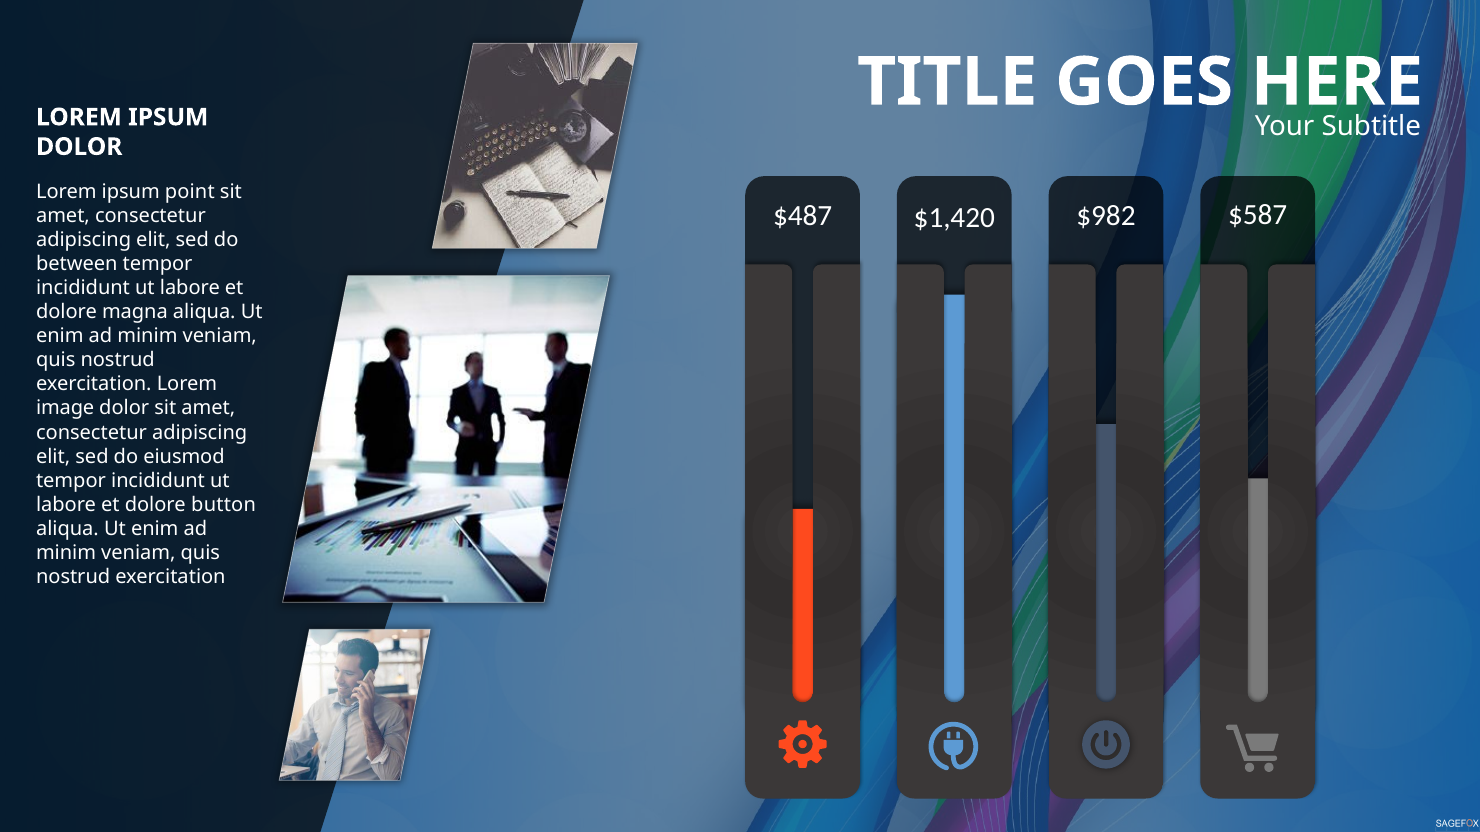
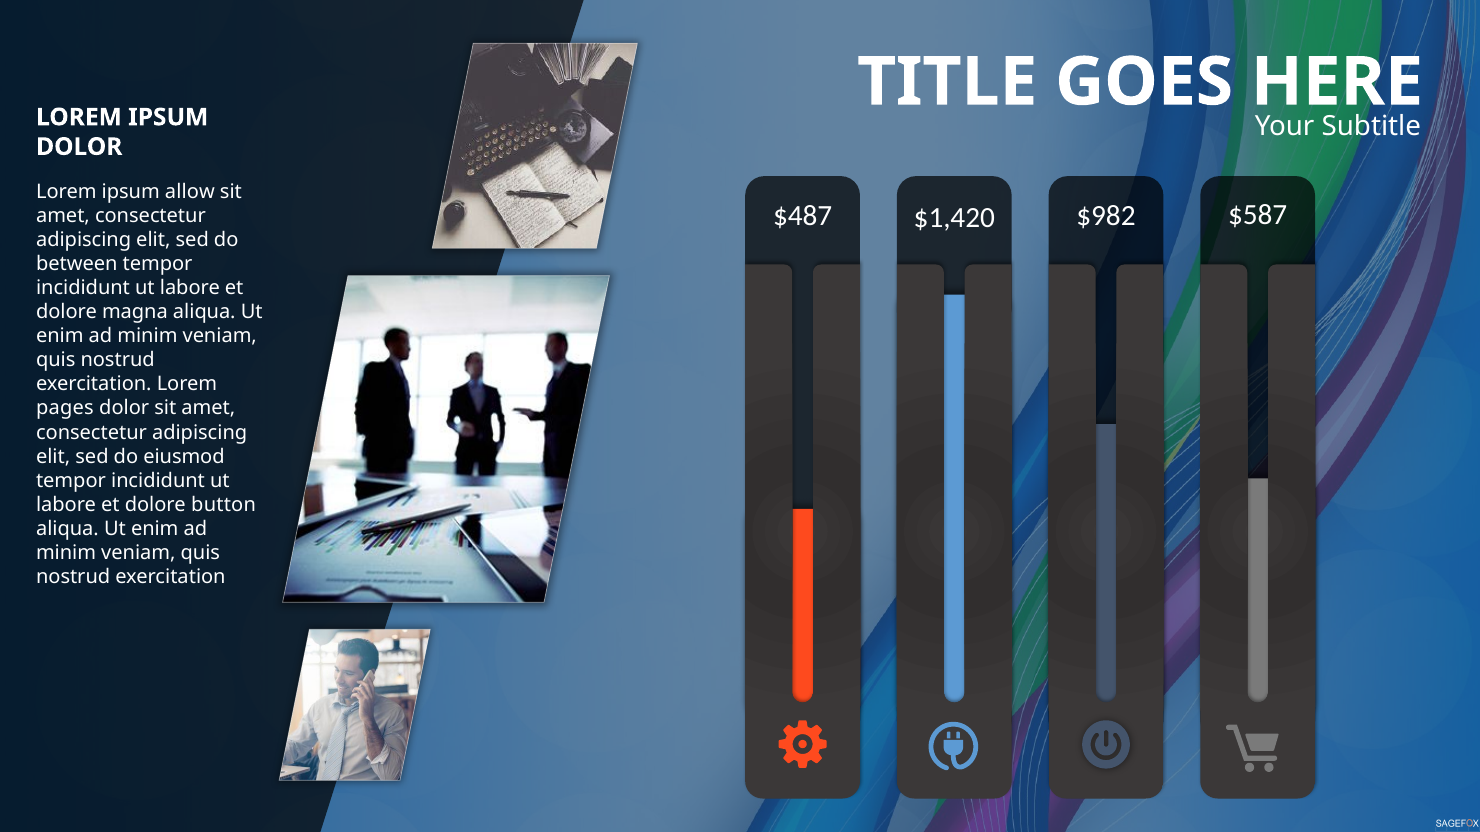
point: point -> allow (190, 192)
image: image -> pages (65, 409)
